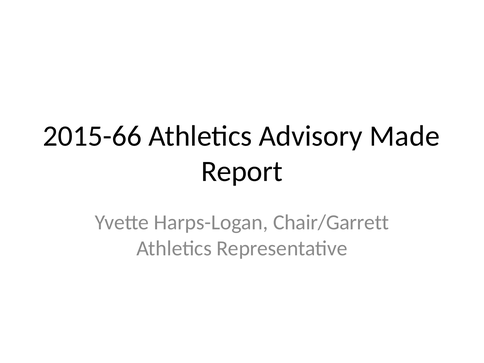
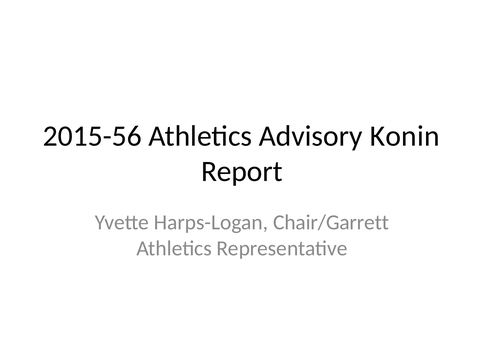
2015-66: 2015-66 -> 2015-56 (92, 136)
Made: Made -> Konin (405, 136)
